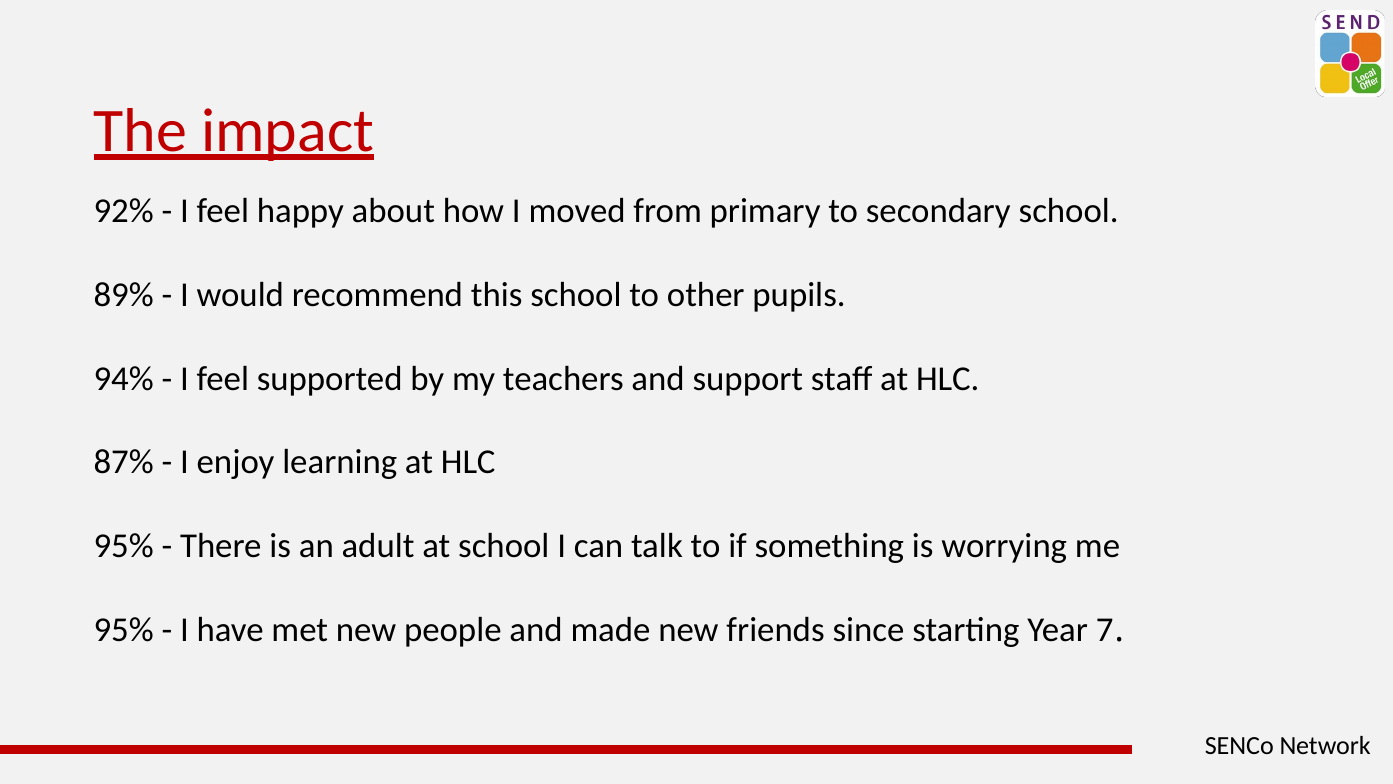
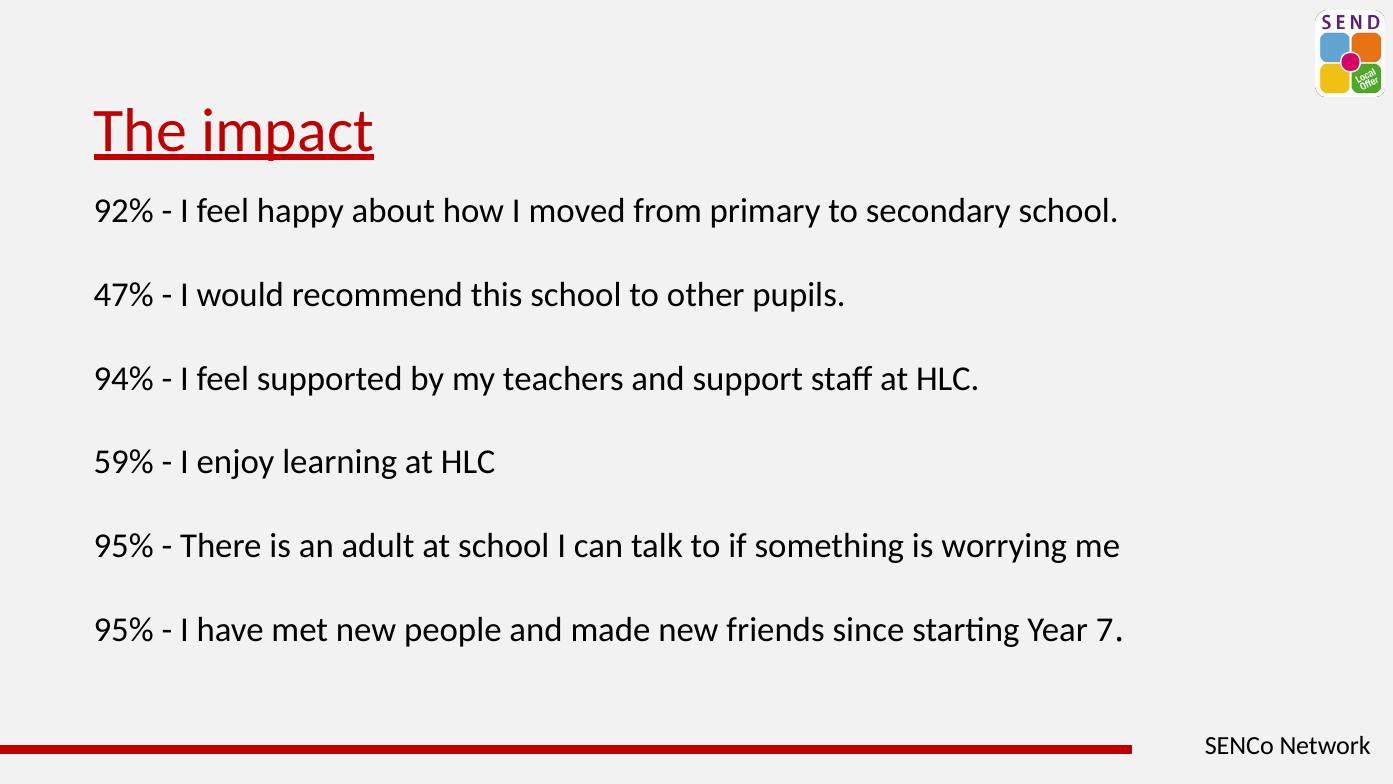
89%: 89% -> 47% (124, 295)
87%: 87% -> 59% (124, 462)
